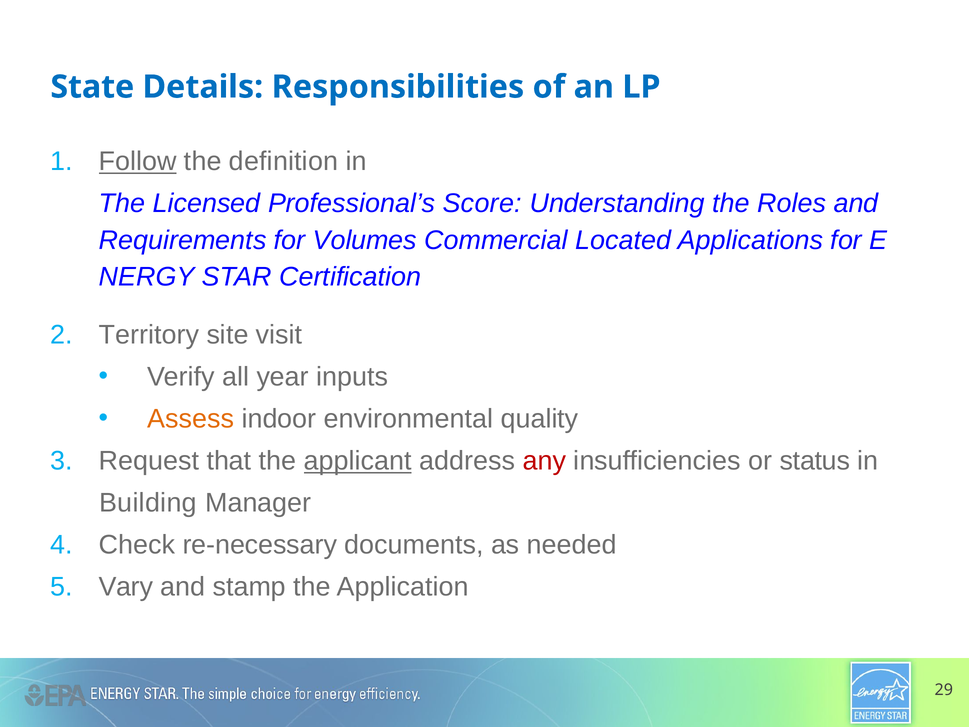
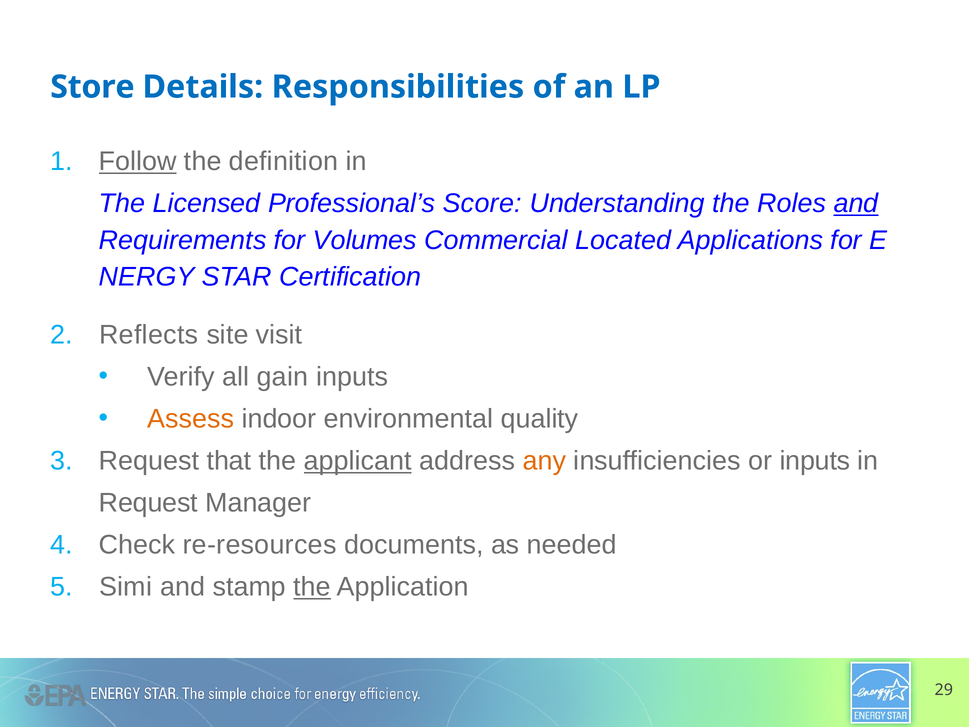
State: State -> Store (92, 87)
and underline: none -> present (856, 203)
Territory: Territory -> Reflects (149, 335)
year: year -> gain (283, 377)
any colour: red -> orange (544, 461)
or status: status -> inputs (815, 461)
Building: Building -> Request (148, 503)
re-necessary: re-necessary -> re-resources (260, 545)
Vary: Vary -> Simi (126, 587)
the underline: none -> present (312, 587)
